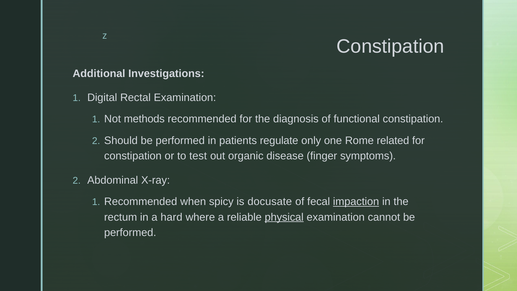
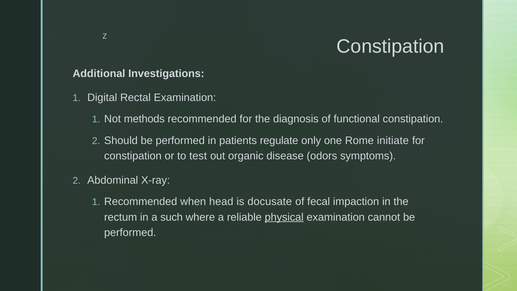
related: related -> initiate (393, 140)
finger: finger -> odors (322, 156)
spicy: spicy -> head (221, 202)
impaction underline: present -> none (356, 202)
hard: hard -> such (172, 217)
